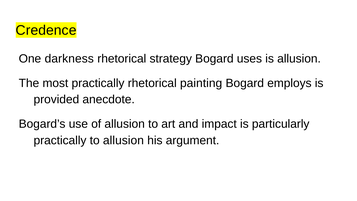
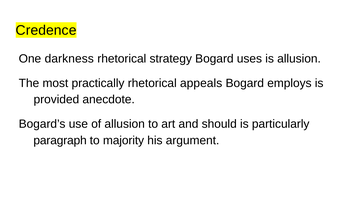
painting: painting -> appeals (201, 83)
impact: impact -> should (219, 124)
practically: practically -> paragraph (60, 140)
to allusion: allusion -> majority (124, 140)
